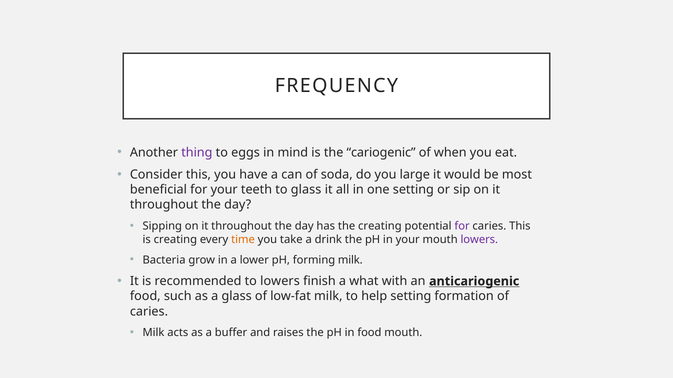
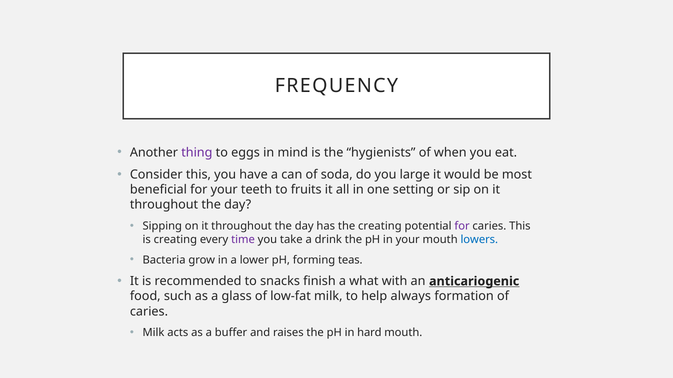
cariogenic: cariogenic -> hygienists (381, 153)
to glass: glass -> fruits (306, 190)
time colour: orange -> purple (243, 240)
lowers colour: purple -> blue (479, 240)
forming milk: milk -> teas (350, 260)
to lowers: lowers -> snacks (280, 282)
help setting: setting -> always (411, 297)
in food: food -> hard (369, 333)
